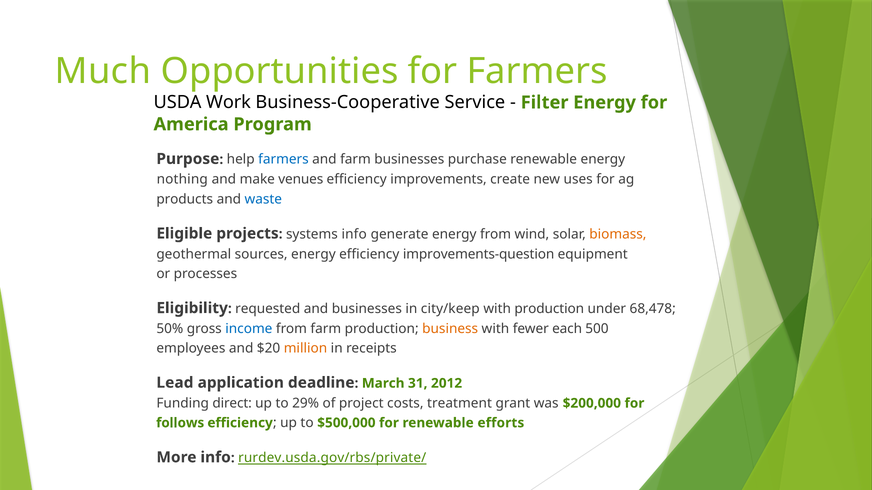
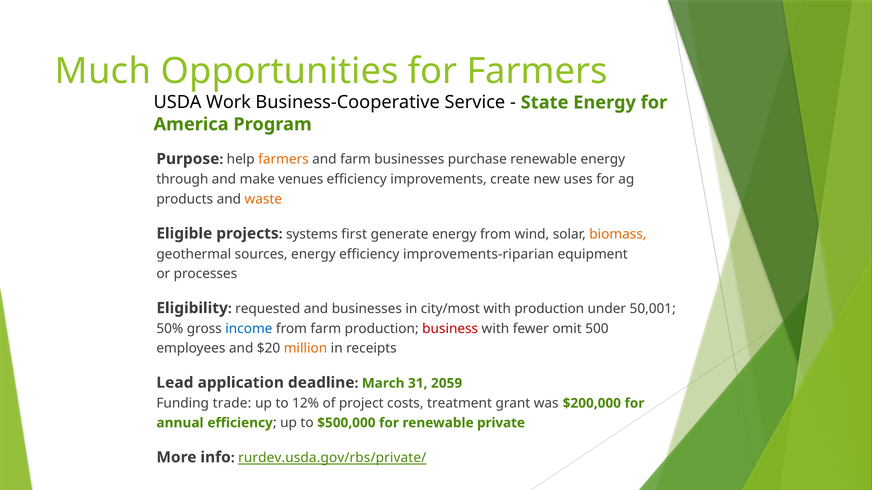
Filter: Filter -> State (545, 103)
farmers colour: blue -> orange (283, 160)
nothing: nothing -> through (182, 180)
waste colour: blue -> orange (263, 199)
systems info: info -> first (354, 234)
improvements-question: improvements-question -> improvements-riparian (478, 254)
city/keep: city/keep -> city/most (450, 309)
68,478: 68,478 -> 50,001 (653, 309)
business colour: orange -> red (450, 329)
each: each -> omit (567, 329)
2012: 2012 -> 2059 (447, 384)
direct: direct -> trade (232, 404)
29%: 29% -> 12% (306, 404)
follows: follows -> annual (180, 423)
efforts: efforts -> private (501, 423)
